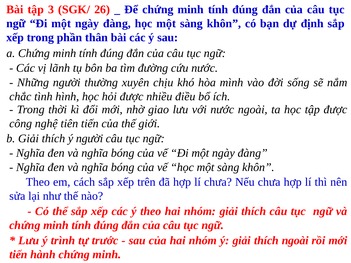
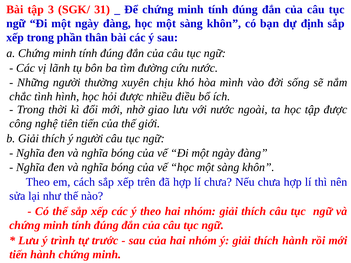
26: 26 -> 31 (102, 10)
thích ngoài: ngoài -> hành (295, 241)
